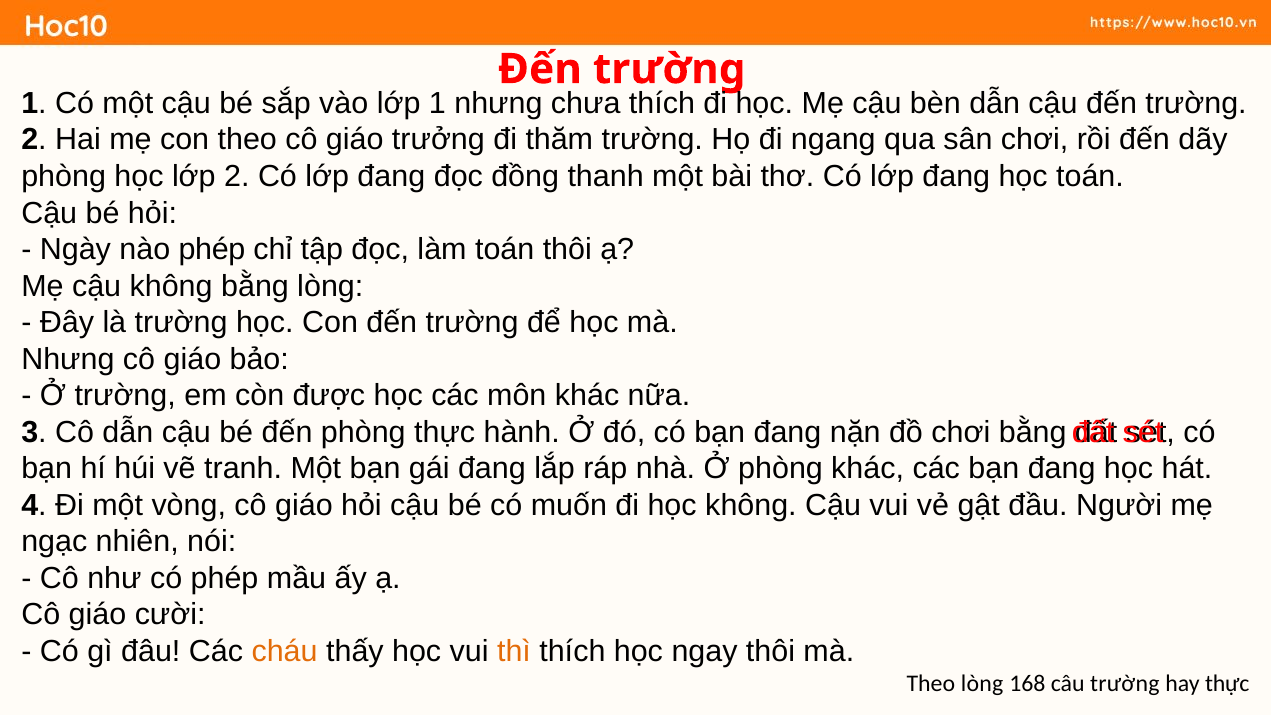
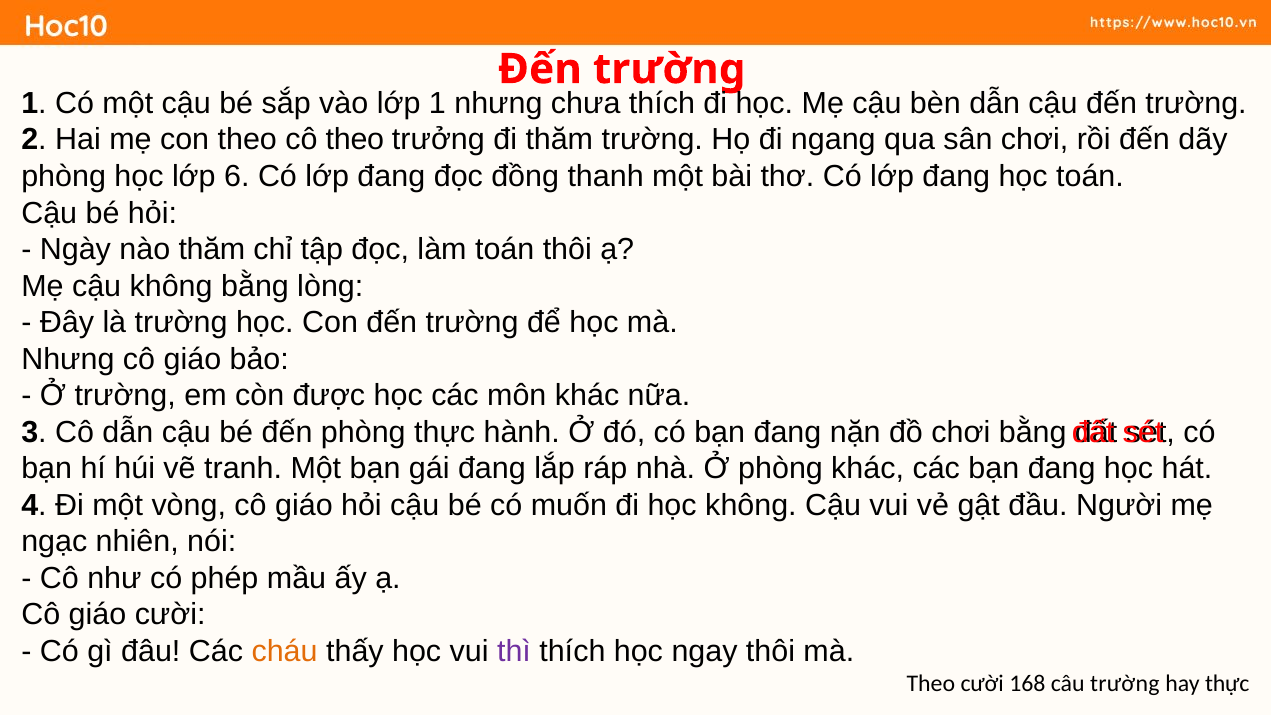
theo cô giáo: giáo -> theo (355, 140)
lớp 2: 2 -> 6 (237, 177)
nào phép: phép -> thăm (212, 250)
thì colour: orange -> purple (514, 652)
Theo lòng: lòng -> cười (982, 684)
